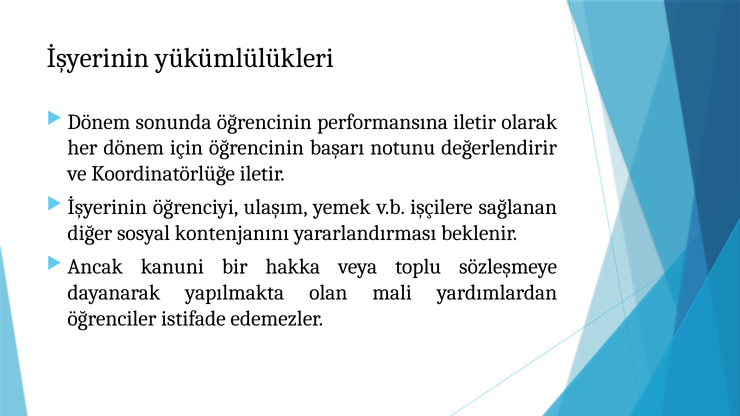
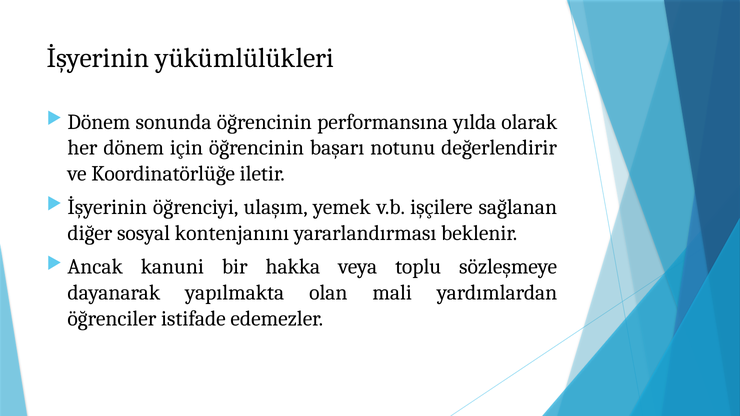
performansına iletir: iletir -> yılda (475, 122)
